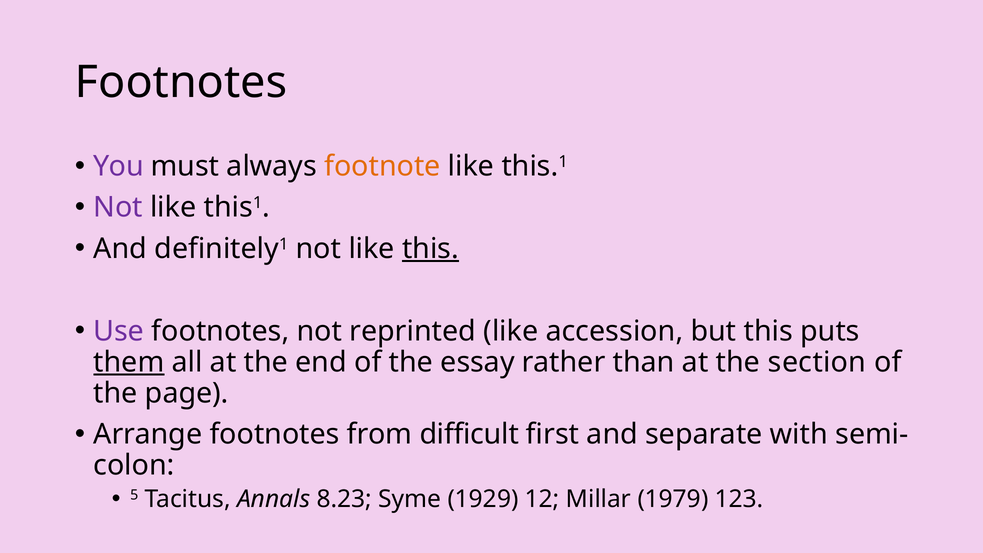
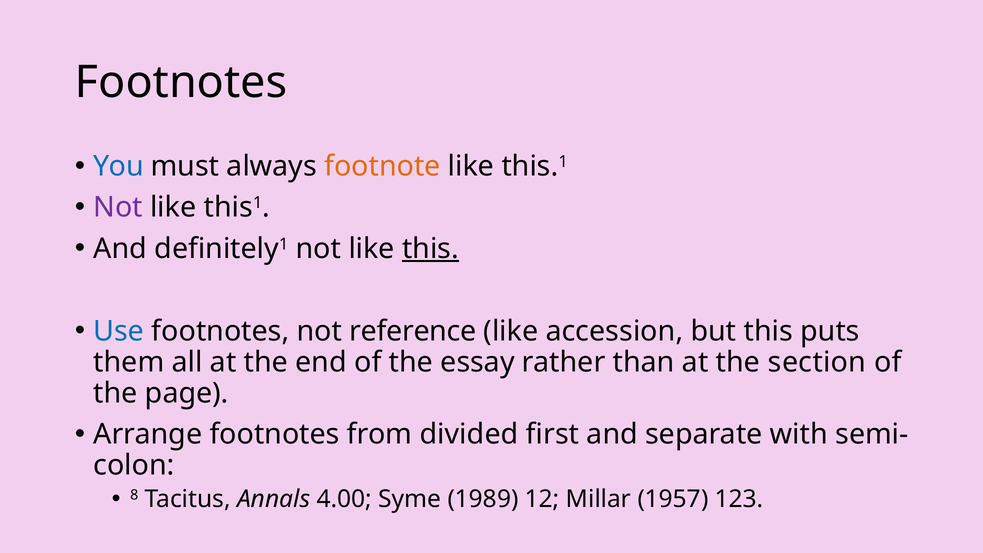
You colour: purple -> blue (118, 166)
Use colour: purple -> blue (119, 331)
reprinted: reprinted -> reference (413, 331)
them underline: present -> none (129, 362)
difficult: difficult -> divided (469, 434)
5: 5 -> 8 (134, 495)
8.23: 8.23 -> 4.00 (344, 499)
1929: 1929 -> 1989 (483, 499)
1979: 1979 -> 1957 (673, 499)
